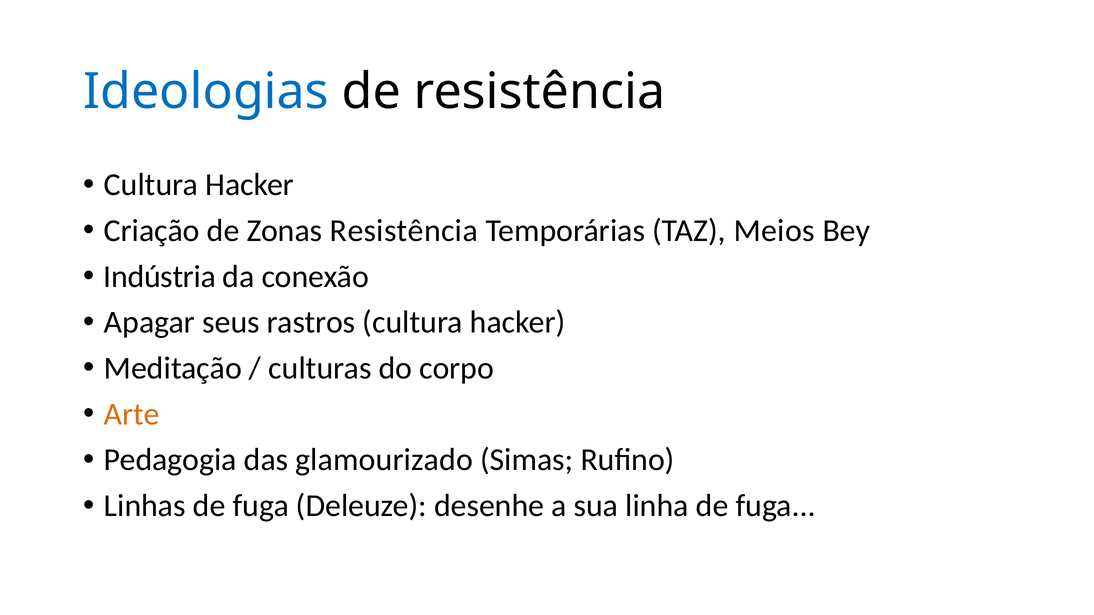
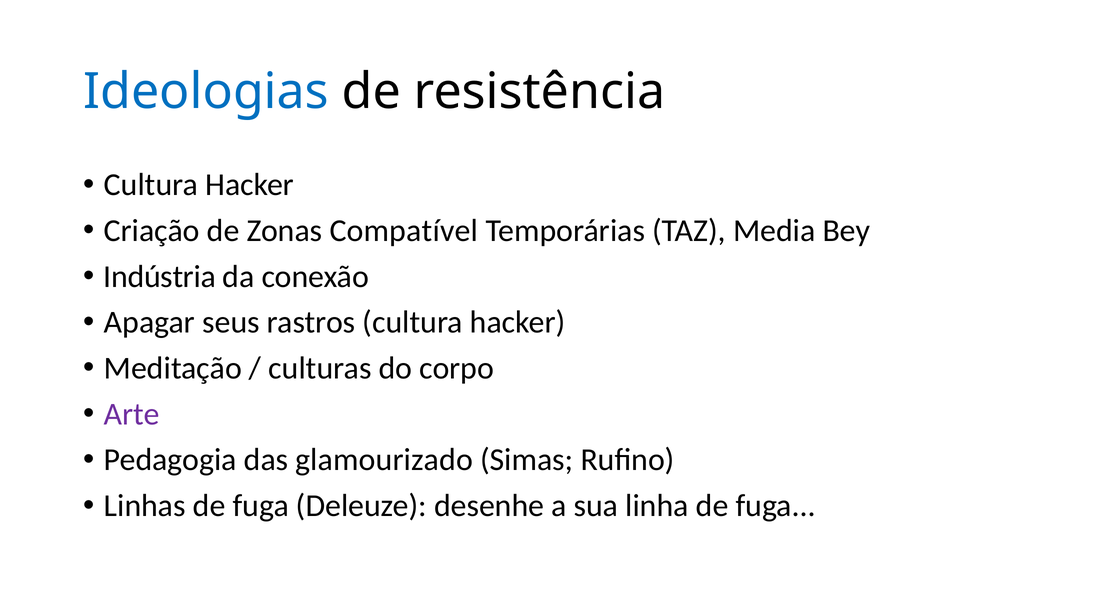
Zonas Resistência: Resistência -> Compatível (404, 231)
Meios: Meios -> Media (774, 231)
Arte colour: orange -> purple (132, 414)
